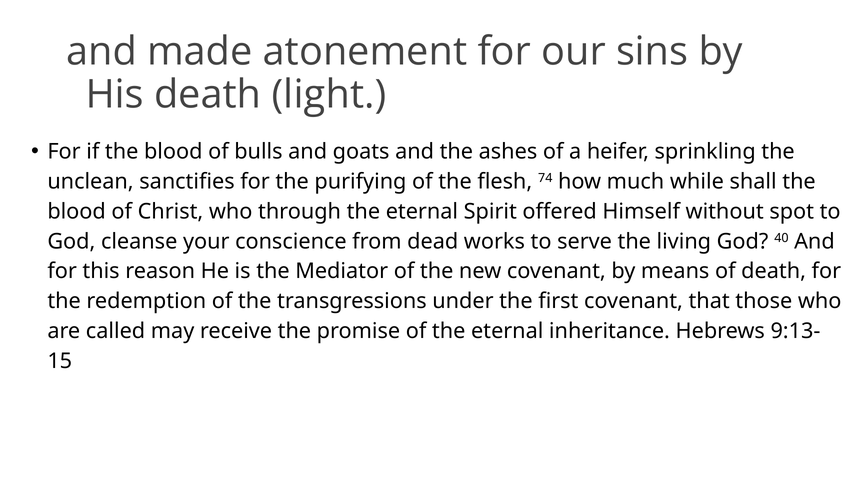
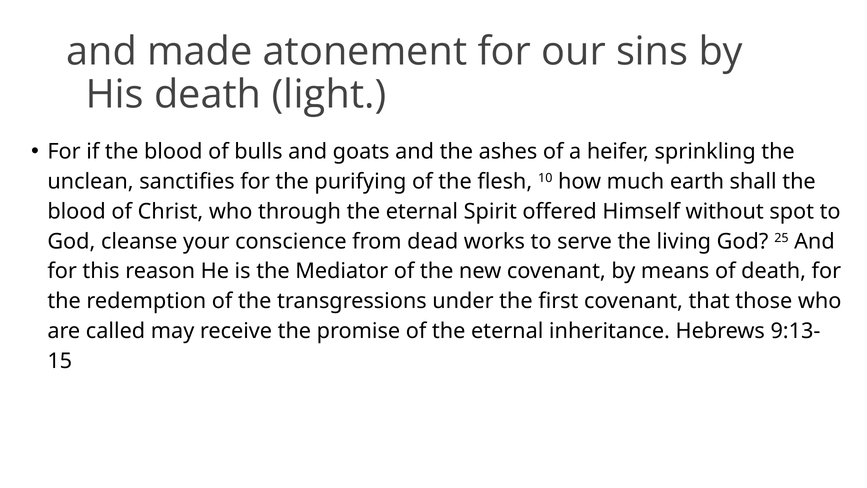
74: 74 -> 10 (545, 178)
while: while -> earth (697, 181)
40: 40 -> 25 (781, 238)
